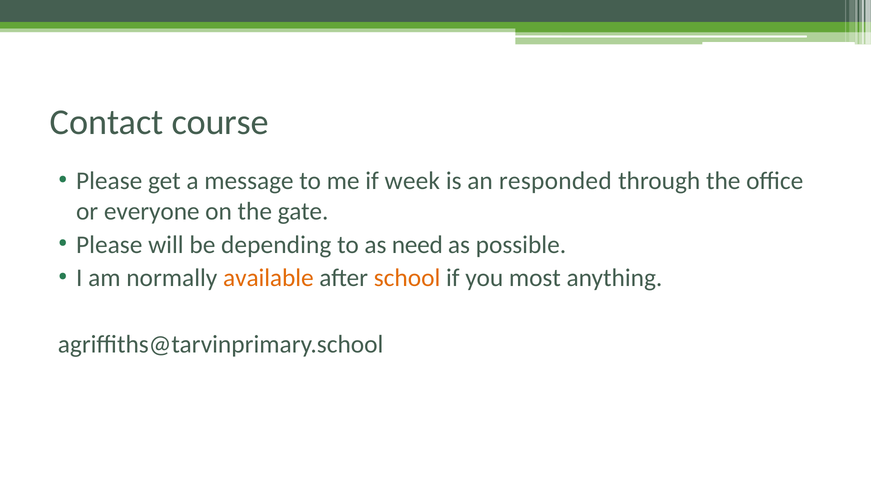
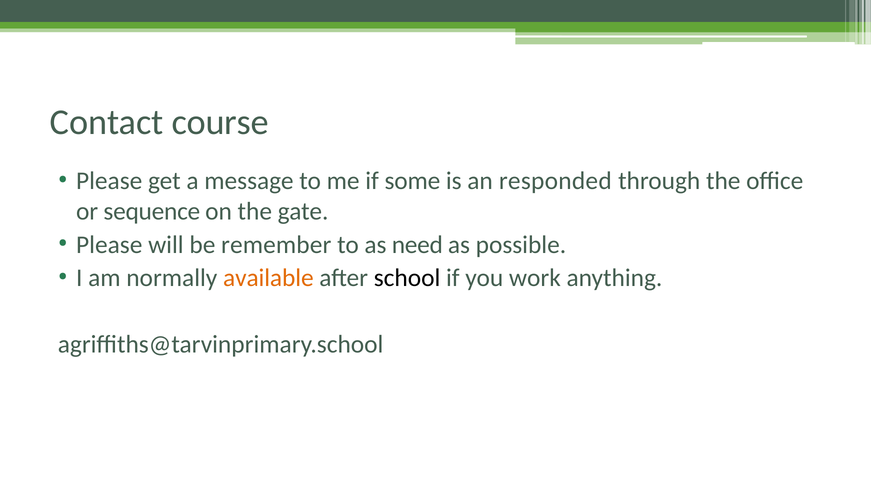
week: week -> some (412, 181)
everyone: everyone -> sequence (152, 211)
depending: depending -> remember (276, 245)
school colour: orange -> black (407, 278)
most: most -> work (535, 278)
